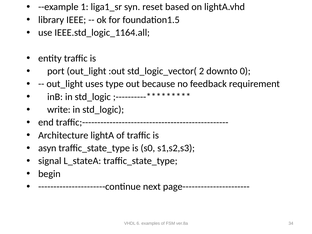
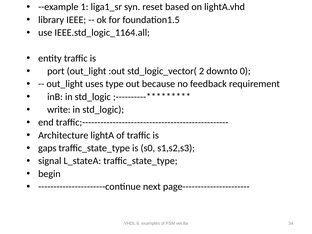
asyn: asyn -> gaps (47, 148)
